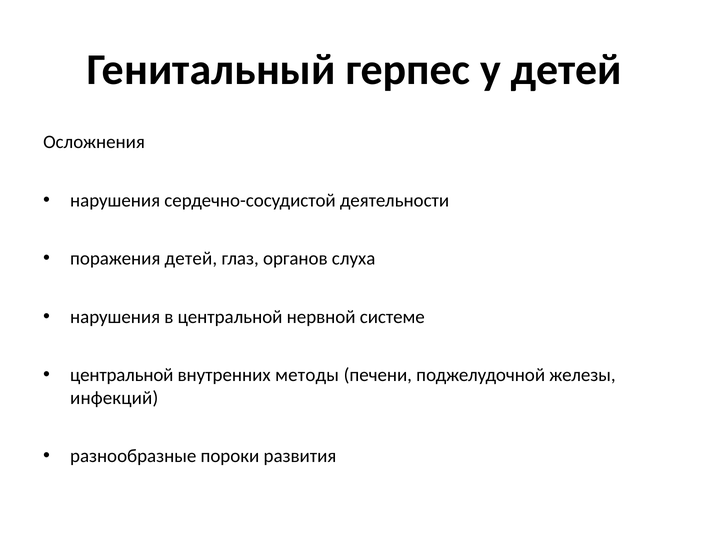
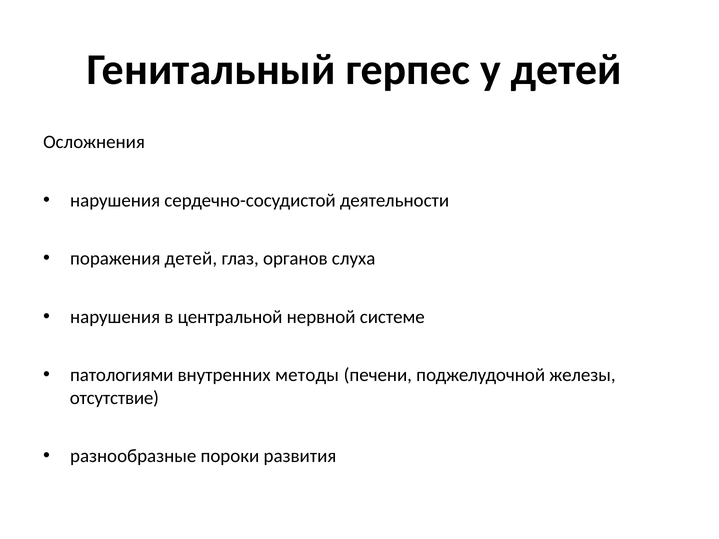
центральной: центральной -> патологиями (122, 375)
инфекций: инфекций -> отсутствие (114, 398)
